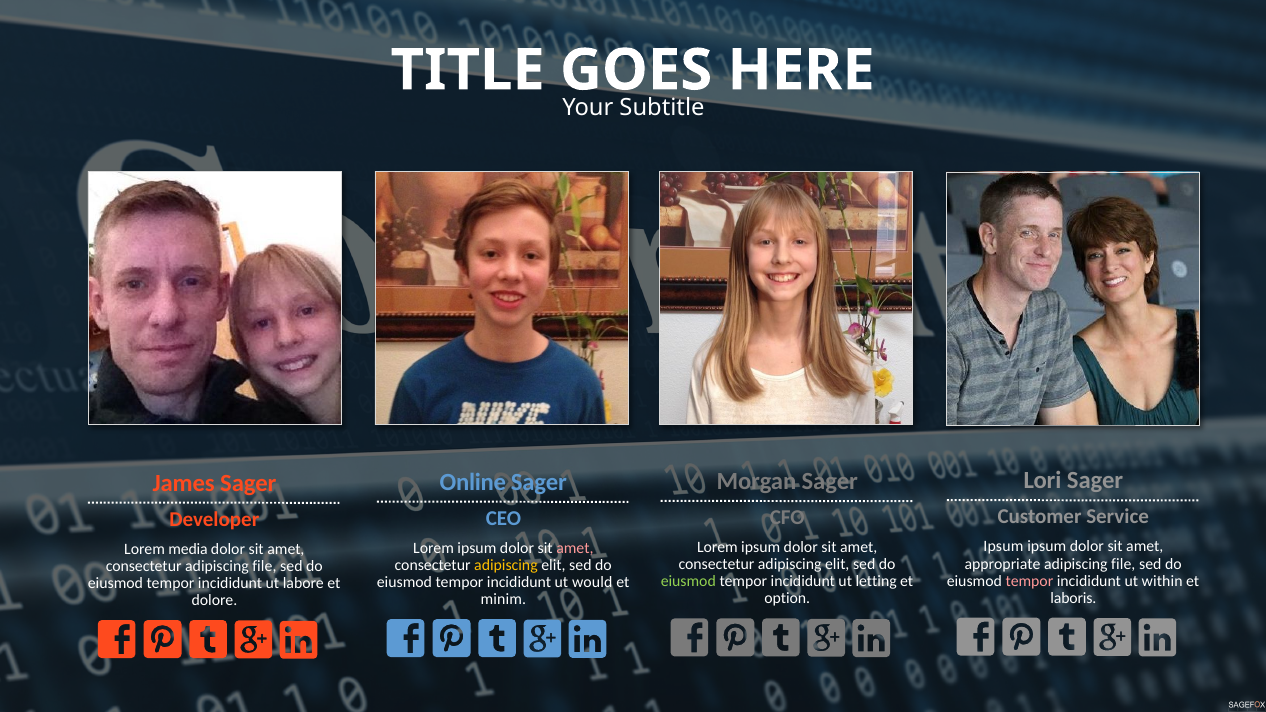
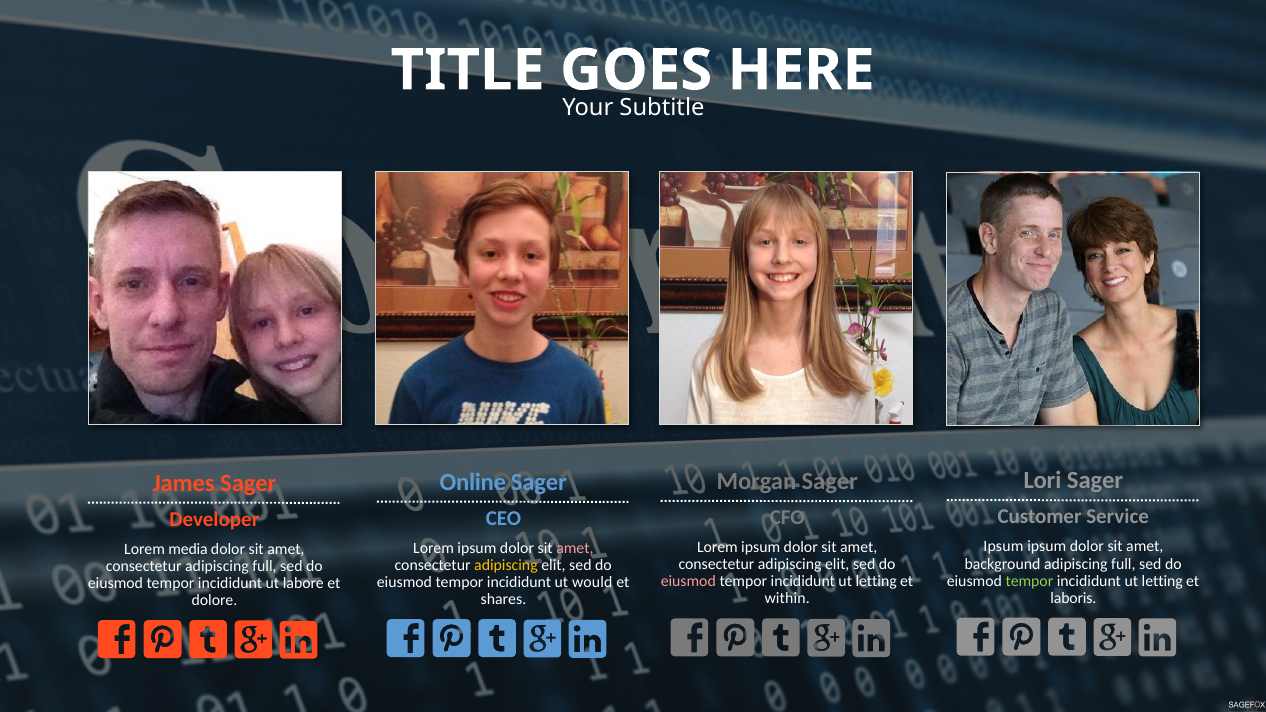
appropriate: appropriate -> background (1003, 564)
file: file -> full (1123, 564)
consectetur adipiscing file: file -> full (264, 566)
tempor colour: pink -> light green (1029, 581)
within: within -> letting (1162, 581)
eiusmod colour: light green -> pink (688, 582)
option: option -> within (787, 599)
minim: minim -> shares (503, 600)
